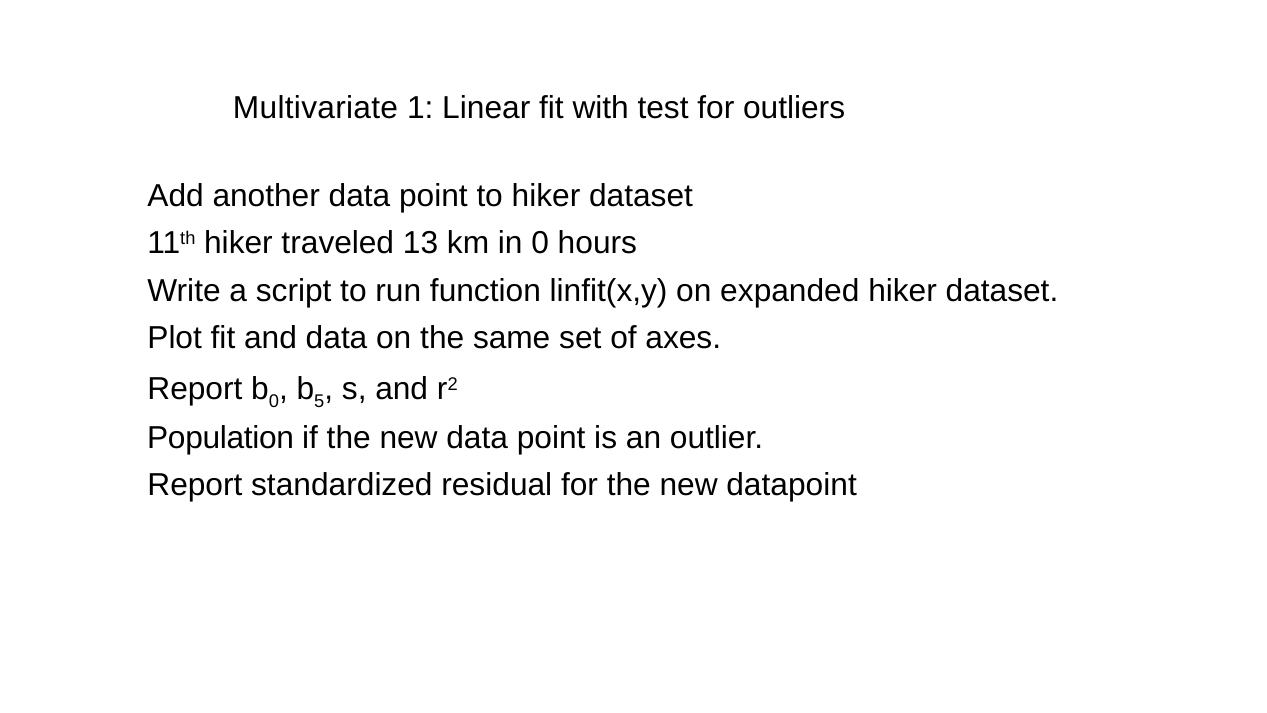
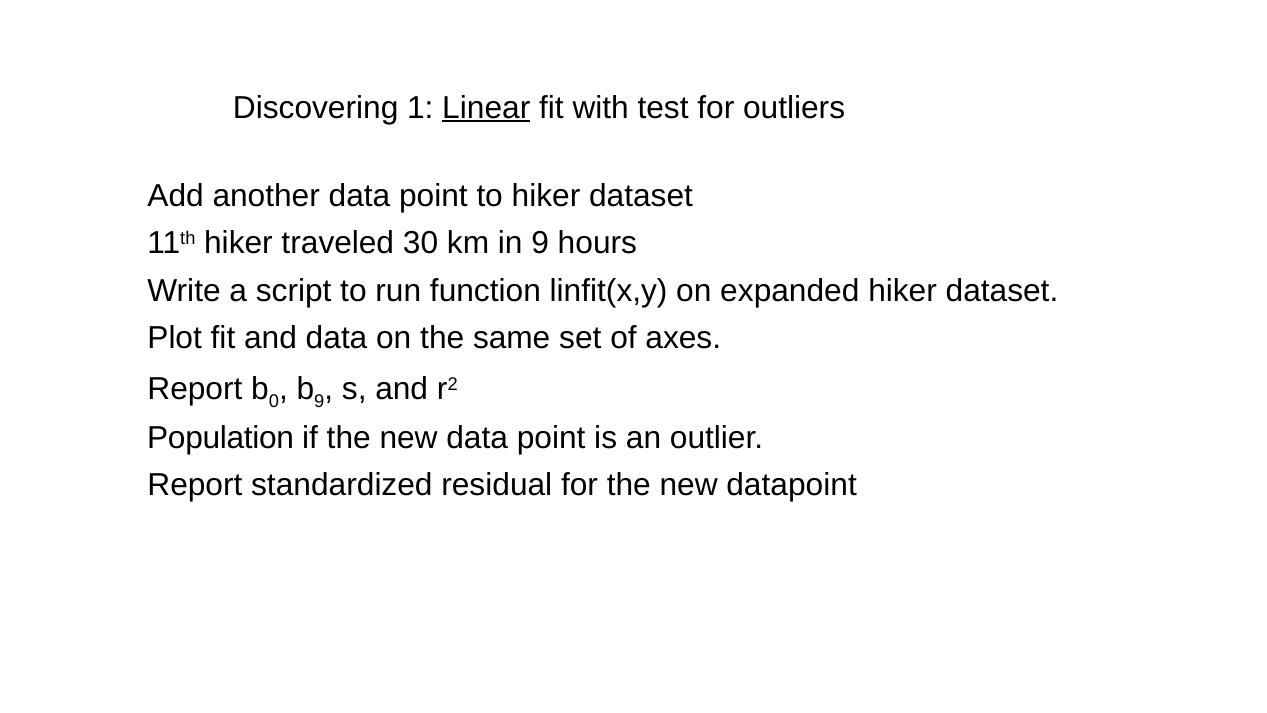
Multivariate: Multivariate -> Discovering (316, 108)
Linear underline: none -> present (486, 108)
13: 13 -> 30 (421, 243)
in 0: 0 -> 9 (540, 243)
5: 5 -> 9 (319, 401)
